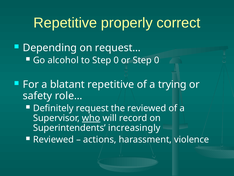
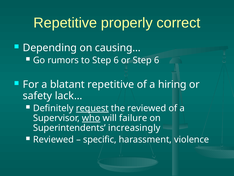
request…: request… -> causing… (118, 48)
alcohol: alcohol -> rumors (63, 60)
to Step 0: 0 -> 6 (116, 60)
or Step 0: 0 -> 6 (157, 60)
trying: trying -> hiring (172, 84)
role…: role… -> lack… (69, 96)
request underline: none -> present (92, 108)
record: record -> failure (133, 118)
actions: actions -> specific (100, 139)
